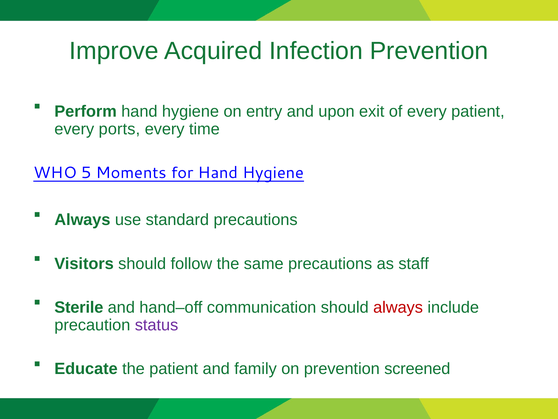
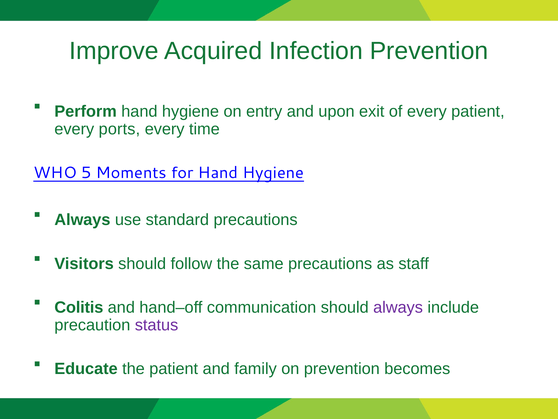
Sterile: Sterile -> Colitis (79, 307)
always colour: red -> purple (398, 307)
screened: screened -> becomes (417, 369)
